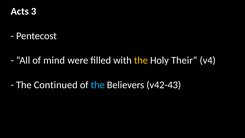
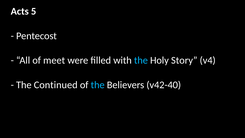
3: 3 -> 5 (34, 11)
mind: mind -> meet (54, 60)
the colour: yellow -> light blue (141, 60)
Their: Their -> Story (184, 60)
v42-43: v42-43 -> v42-40 (164, 85)
